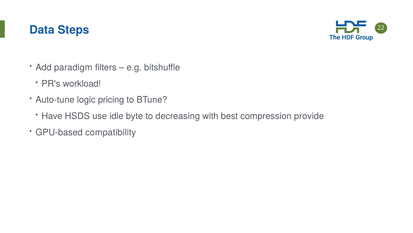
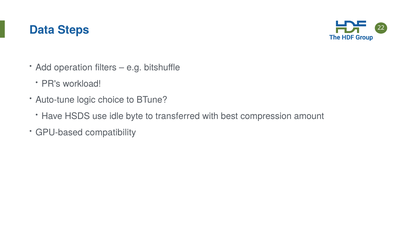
paradigm: paradigm -> operation (73, 67)
pricing: pricing -> choice (111, 100)
decreasing: decreasing -> transferred (178, 116)
provide: provide -> amount (309, 116)
